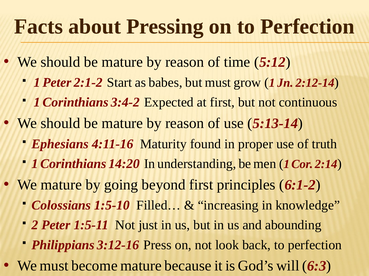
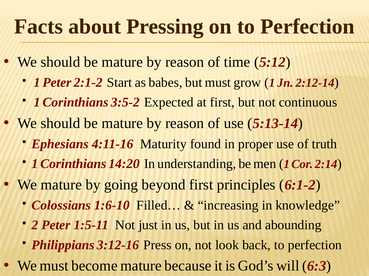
3:4-2: 3:4-2 -> 3:5-2 (125, 103)
1:5-10: 1:5-10 -> 1:6-10 (112, 206)
